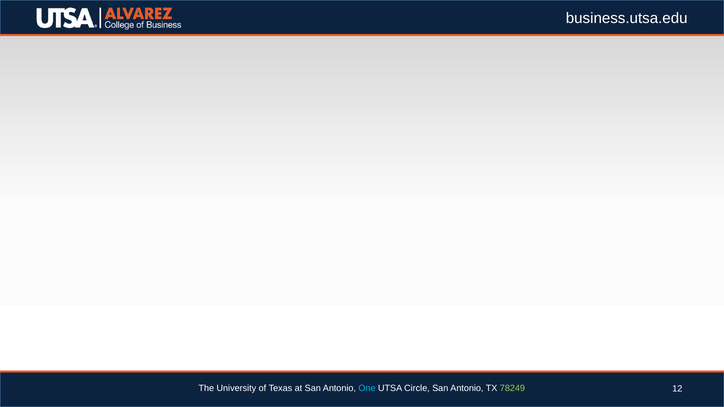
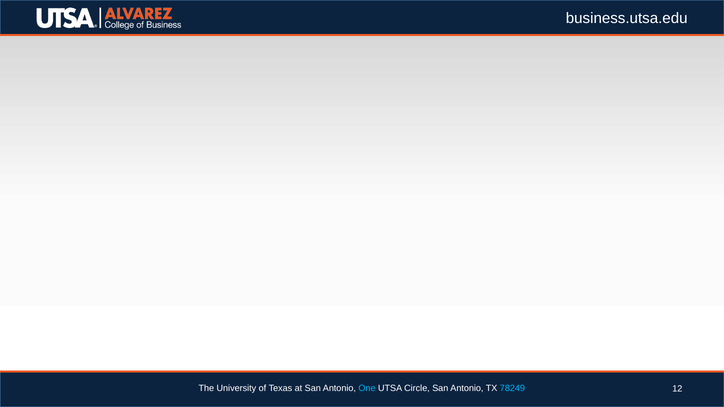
78249 colour: light green -> light blue (512, 389)
